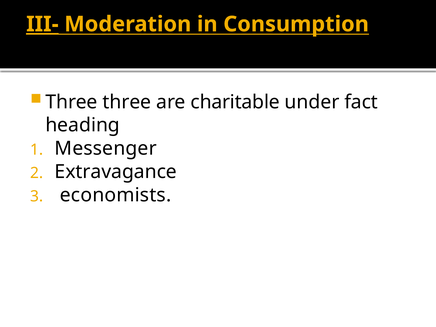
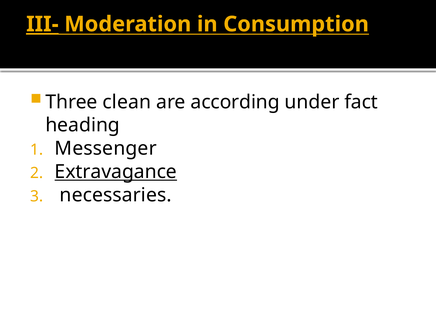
Three three: three -> clean (127, 102)
charitable: charitable -> according (235, 102)
Extravagance underline: none -> present (116, 172)
economists: economists -> necessaries (116, 195)
